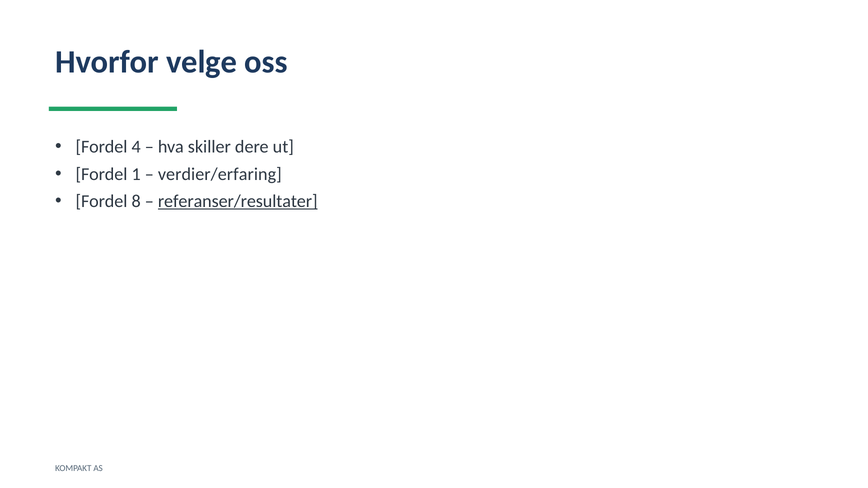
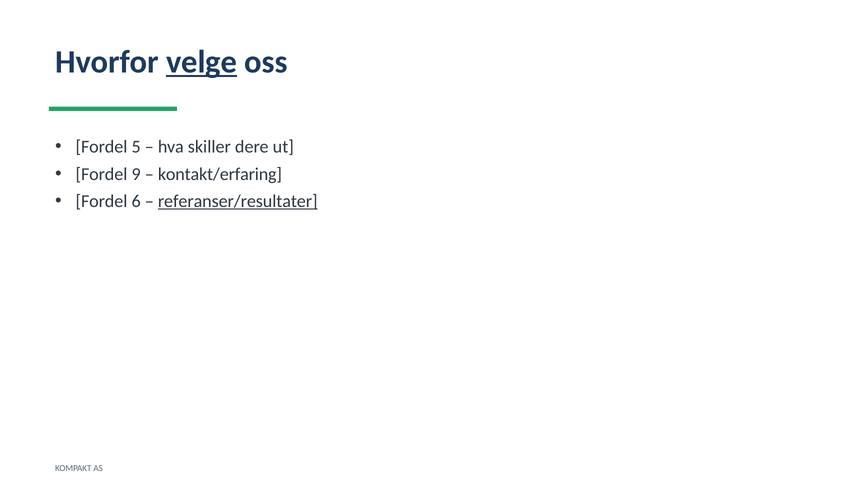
velge underline: none -> present (202, 62)
4: 4 -> 5 (136, 147)
1: 1 -> 9 (136, 174)
verdier/erfaring: verdier/erfaring -> kontakt/erfaring (220, 174)
8: 8 -> 6 (136, 201)
